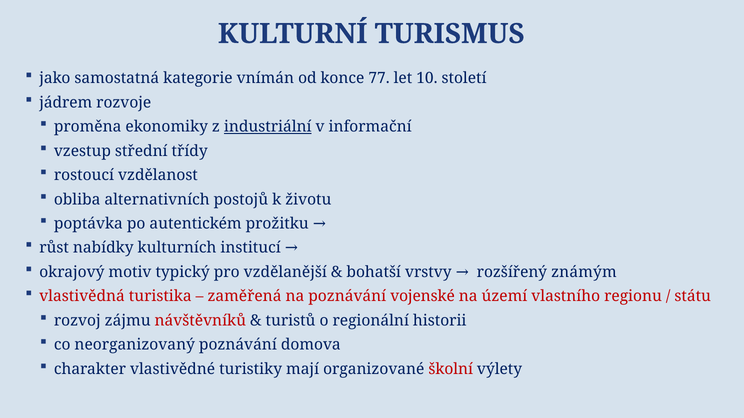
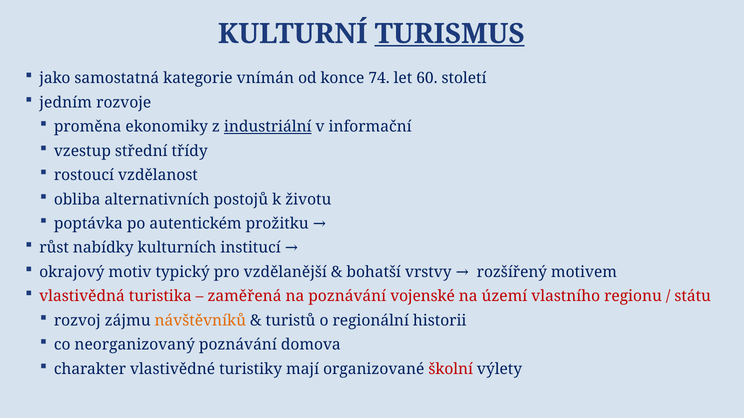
TURISMUS underline: none -> present (450, 34)
77: 77 -> 74 (379, 78)
10: 10 -> 60 (427, 78)
jádrem: jádrem -> jedním (66, 103)
známým: známým -> motivem (584, 272)
návštěvníků colour: red -> orange (200, 321)
